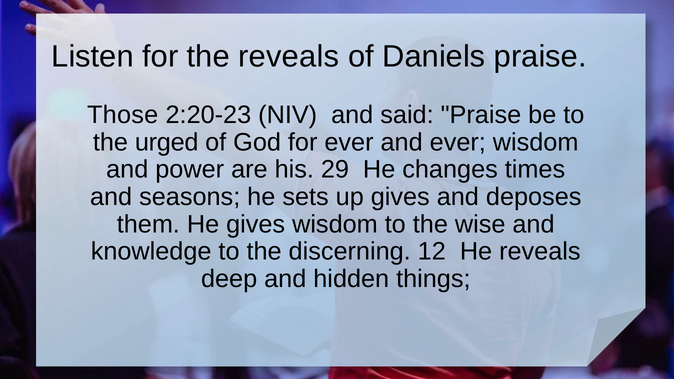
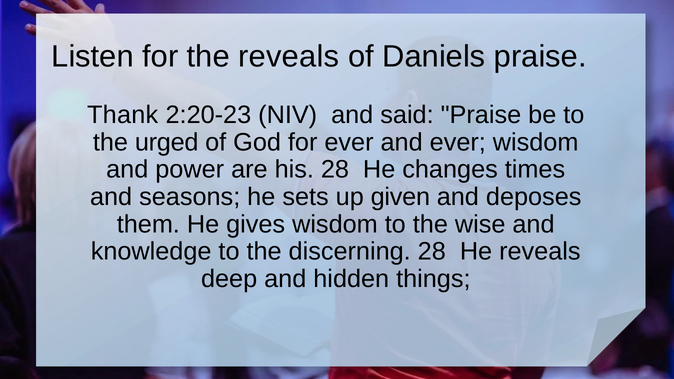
Those: Those -> Thank (123, 115)
his 29: 29 -> 28 (335, 170)
up gives: gives -> given (400, 197)
discerning 12: 12 -> 28 (432, 252)
